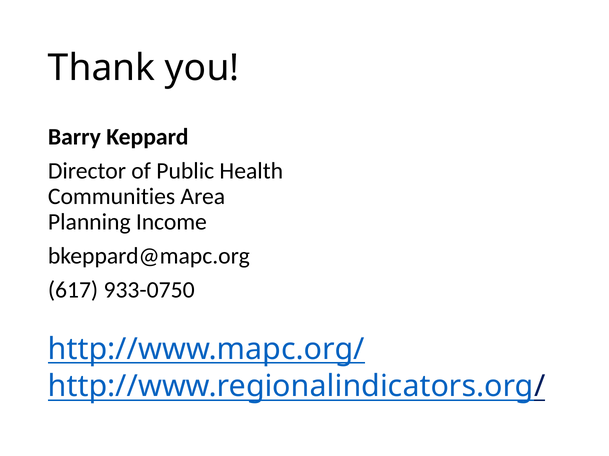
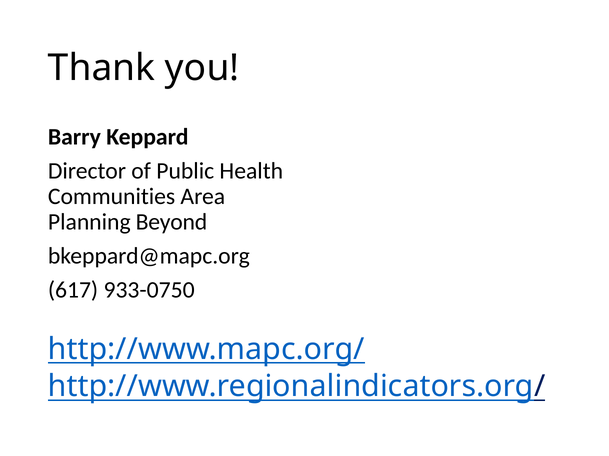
Income: Income -> Beyond (171, 222)
